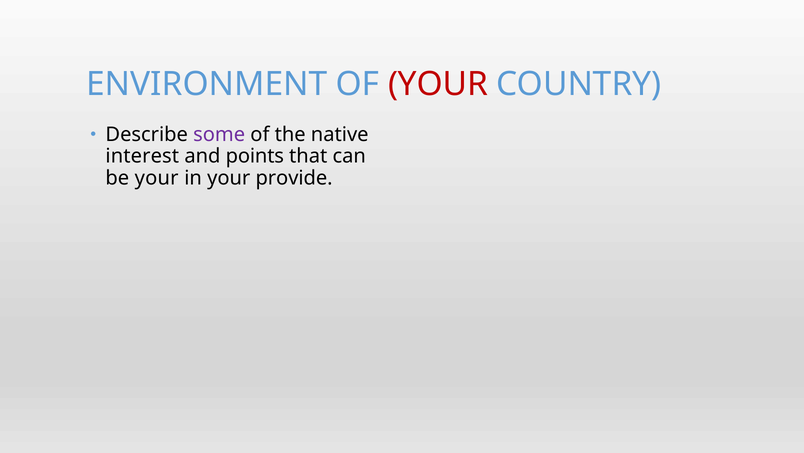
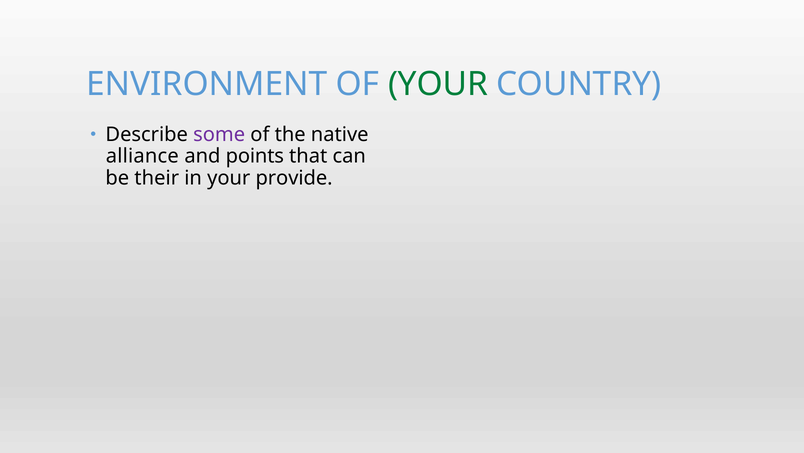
YOUR colour: red -> green (438, 84)
interest: interest -> alliance (142, 156)
be your: your -> their (157, 178)
